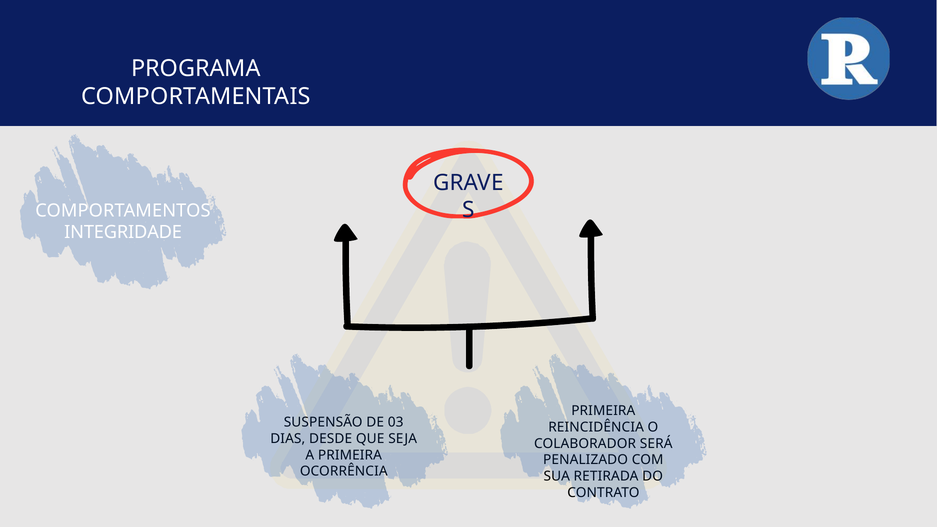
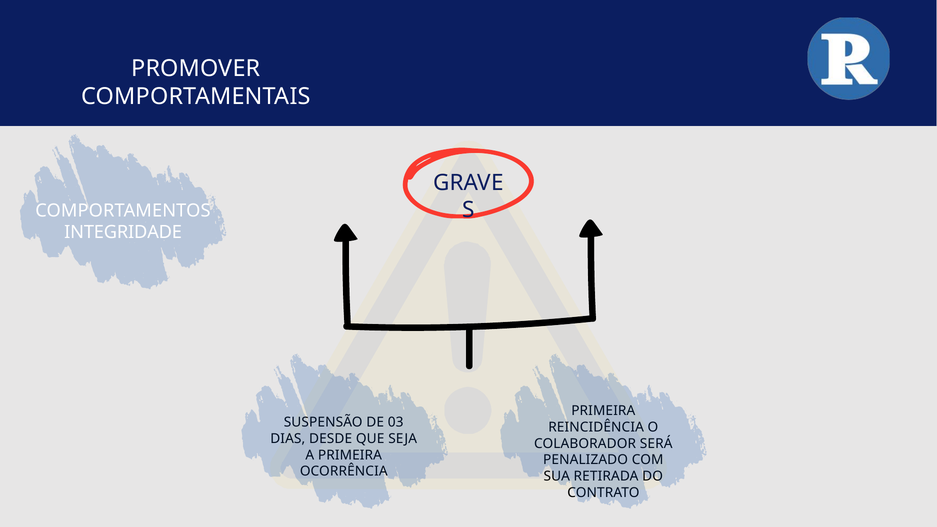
PROGRAMA: PROGRAMA -> PROMOVER (196, 68)
